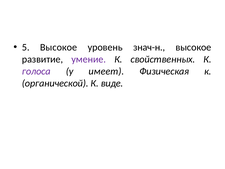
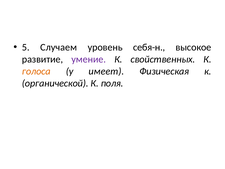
5 Высокое: Высокое -> Случаем (59, 47)
знач-н: знач-н -> себя-н (149, 47)
голоса colour: purple -> orange (36, 71)
виде: виде -> поля (112, 83)
